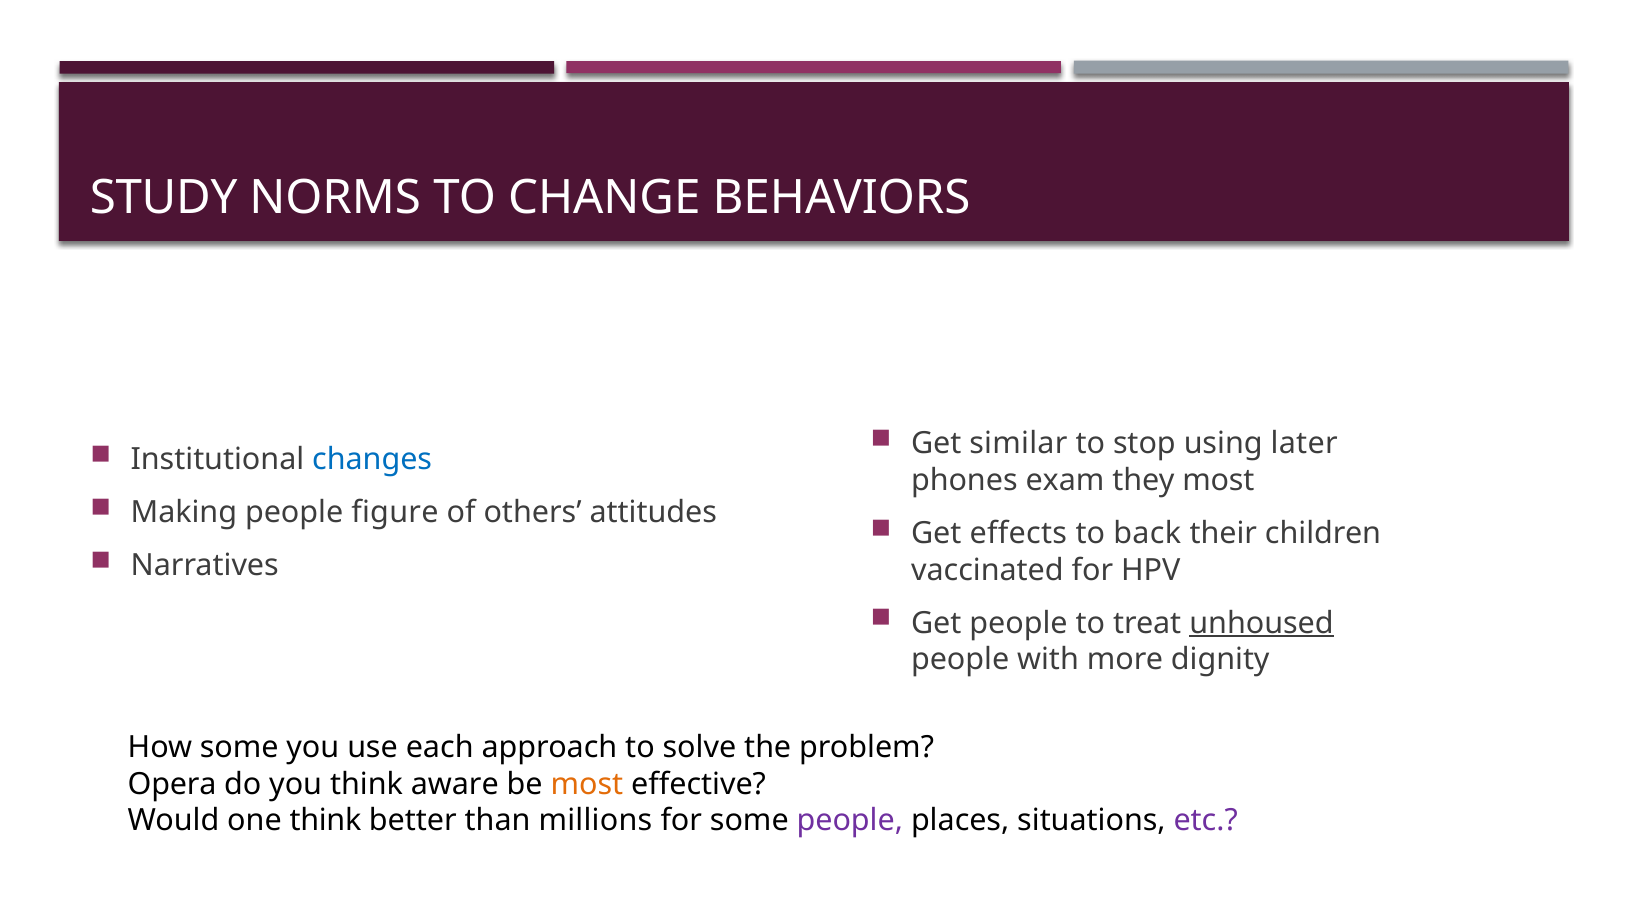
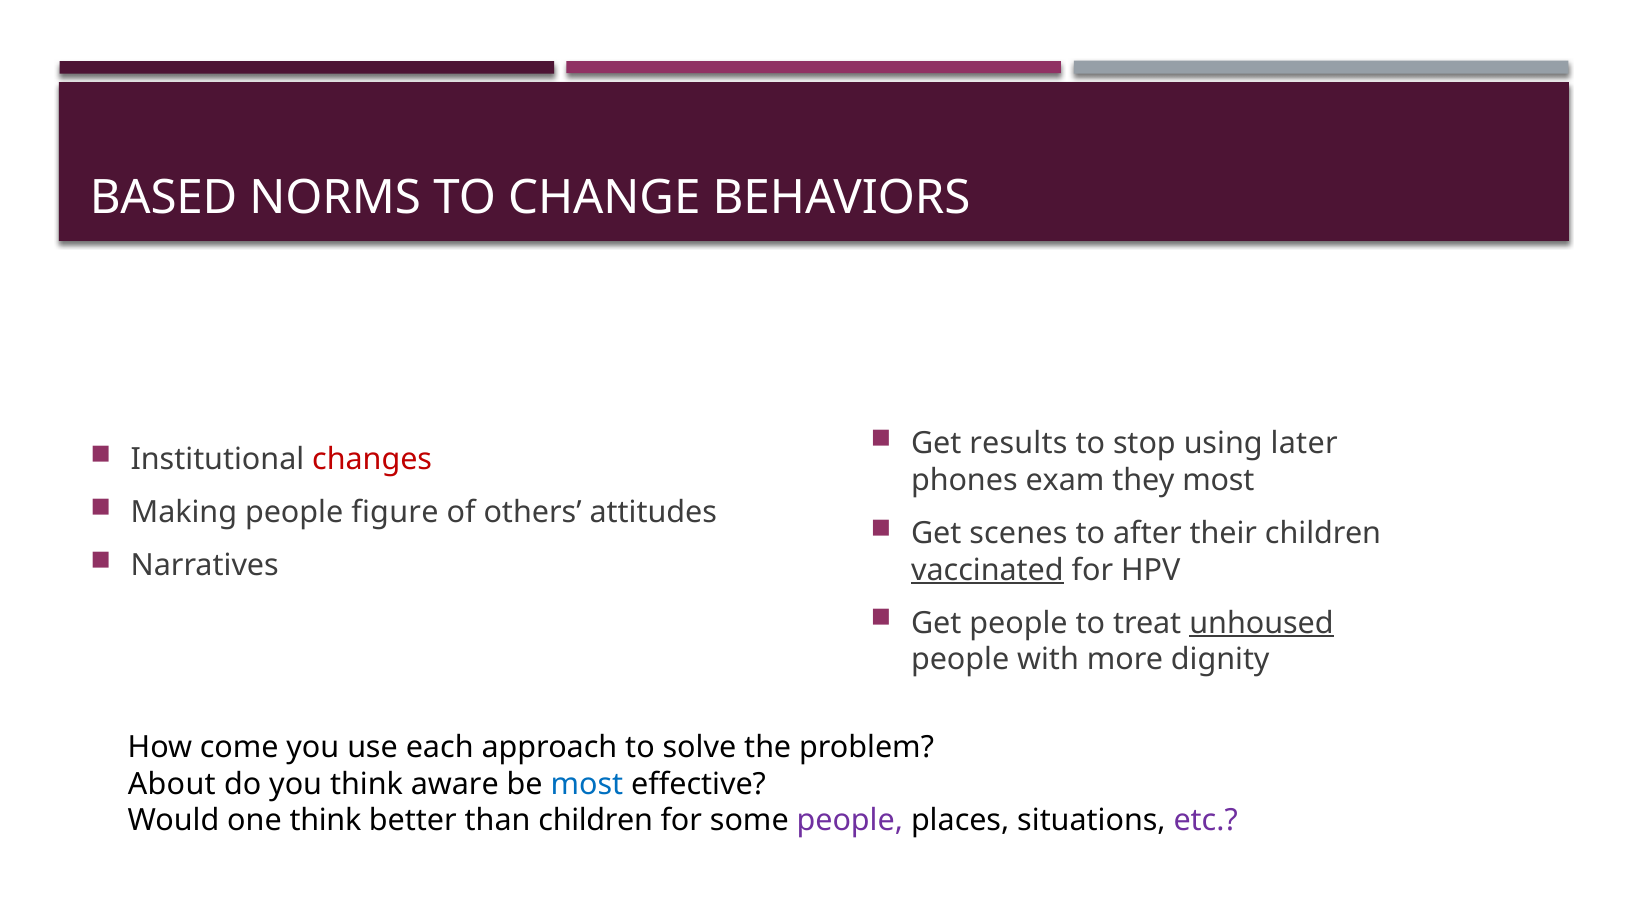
STUDY: STUDY -> BASED (164, 198)
similar: similar -> results (1018, 444)
changes colour: blue -> red (372, 459)
effects: effects -> scenes (1018, 533)
back: back -> after (1147, 533)
vaccinated underline: none -> present (987, 570)
How some: some -> come (239, 747)
Opera: Opera -> About (172, 784)
most colour: orange -> blue (587, 784)
than millions: millions -> children (596, 820)
